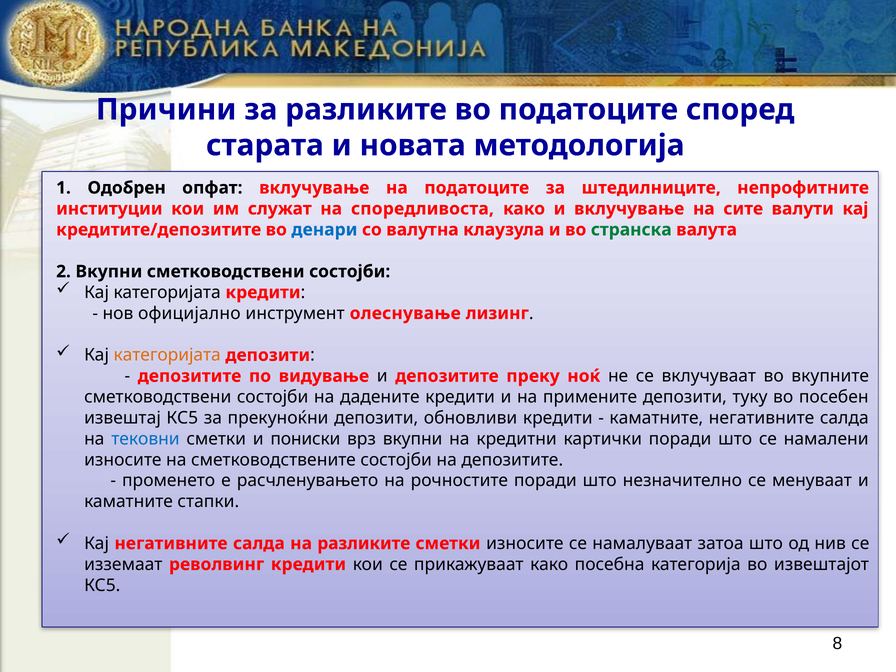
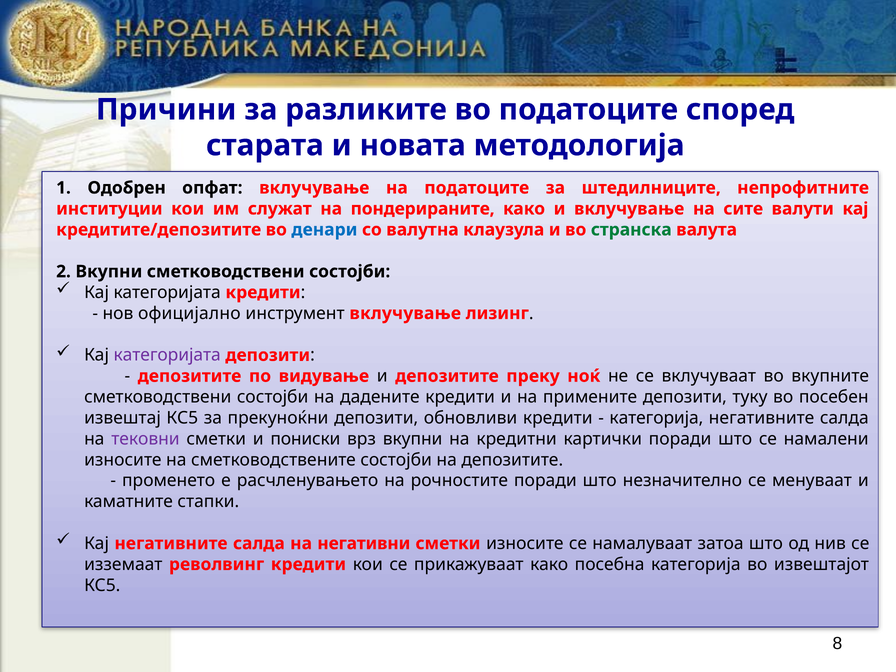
споредливоста: споредливоста -> пондерираните (423, 209)
инструмент олеснување: олеснување -> вклучување (405, 313)
категоријата colour: orange -> purple (167, 355)
каматните: каматните -> категорија (656, 418)
тековни colour: blue -> purple (145, 439)
на разликите: разликите -> негативни (364, 543)
